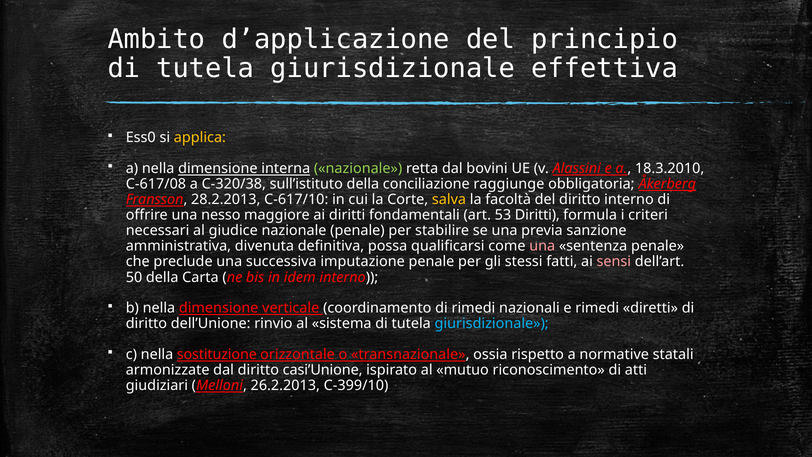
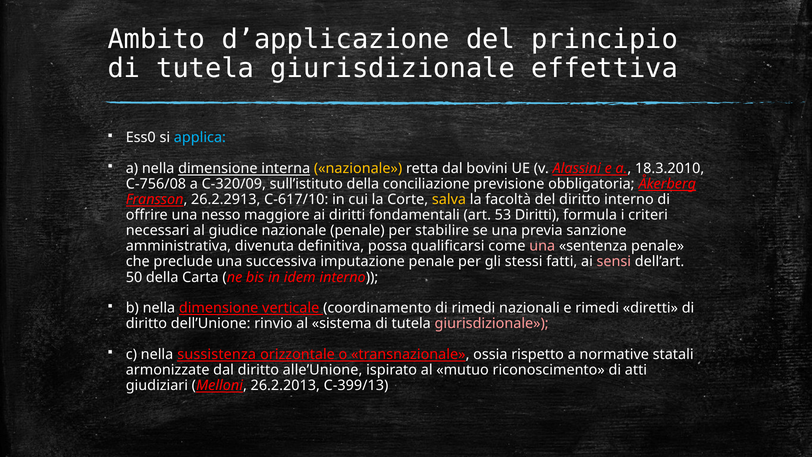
applica colour: yellow -> light blue (200, 138)
nazionale colour: light green -> yellow (358, 168)
C‑617/08: C‑617/08 -> C‑756/08 (156, 184)
C‑320/38: C‑320/38 -> C‑320/09 (234, 184)
raggiunge: raggiunge -> previsione (509, 184)
28.2.2013: 28.2.2013 -> 26.2.2913 (226, 199)
giurisdizionale colour: light blue -> pink (492, 324)
sostituzione: sostituzione -> sussistenza (217, 354)
casi’Unione: casi’Unione -> alle’Unione (323, 370)
C-399/10: C-399/10 -> C-399/13 (356, 385)
